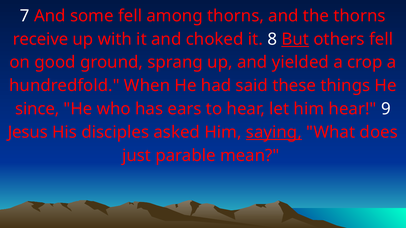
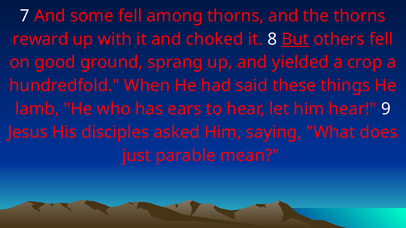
receive: receive -> reward (41, 39)
since: since -> lamb (37, 109)
saying underline: present -> none (274, 132)
